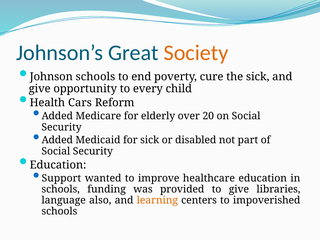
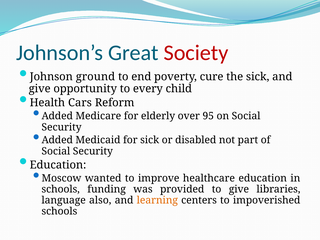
Society colour: orange -> red (196, 53)
Johnson schools: schools -> ground (95, 77)
20: 20 -> 95 (208, 116)
Support: Support -> Moscow (61, 178)
